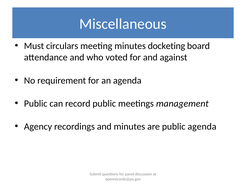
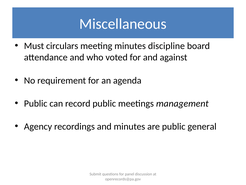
docketing: docketing -> discipline (166, 46)
public agenda: agenda -> general (202, 126)
